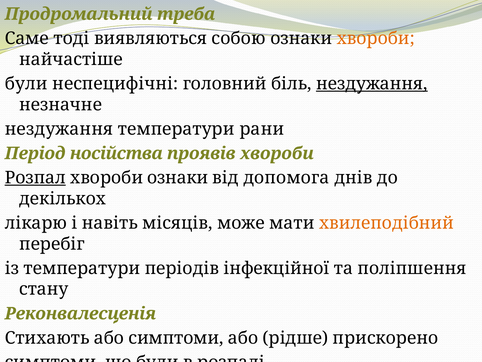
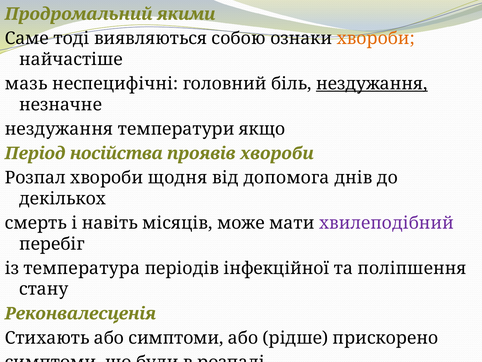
треба: треба -> якими (186, 14)
були: були -> мазь (26, 84)
рани: рани -> якщо (262, 129)
Розпал underline: present -> none (35, 178)
хвороби ознаки: ознаки -> щодня (178, 178)
лікарю: лікарю -> смерть (36, 223)
хвилеподібний colour: orange -> purple (387, 223)
із температури: температури -> температура (82, 268)
